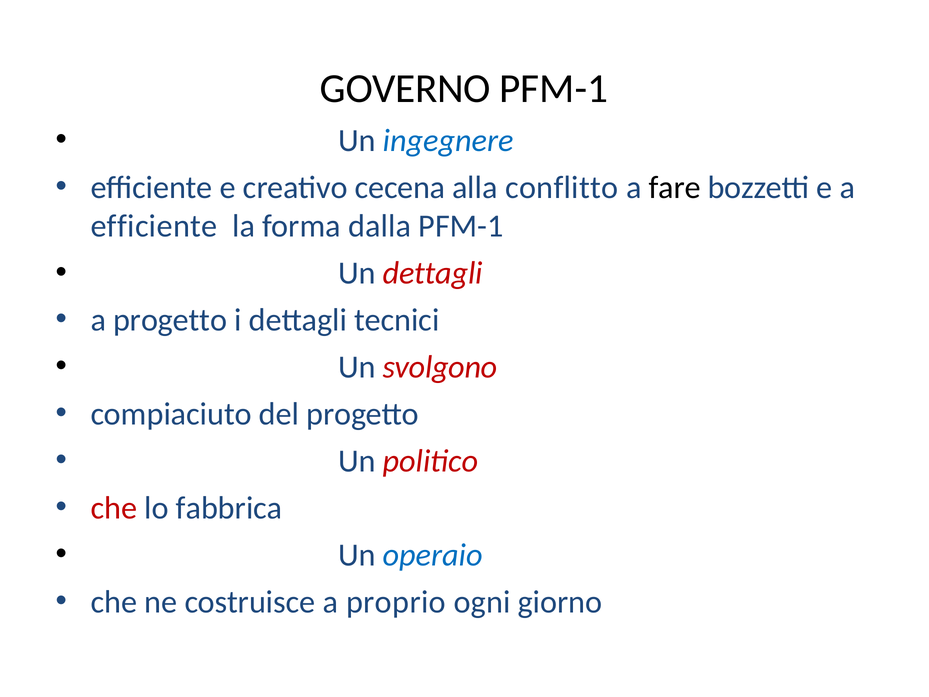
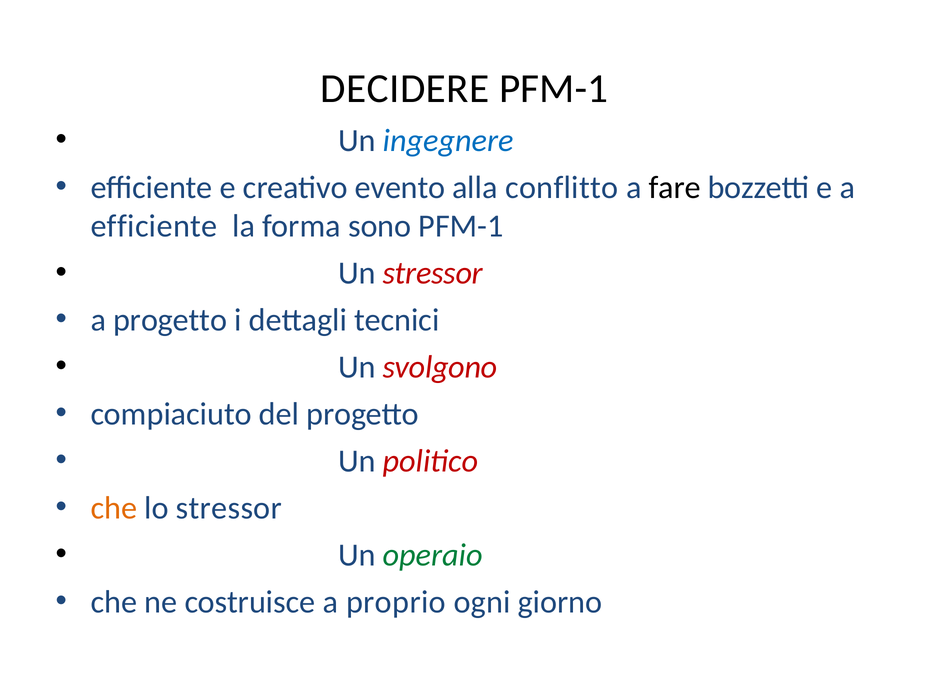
GOVERNO: GOVERNO -> DECIDERE (405, 89)
cecena: cecena -> evento (400, 187)
dalla: dalla -> sono (380, 226)
Un dettagli: dettagli -> stressor (433, 273)
che colour: red -> orange (114, 508)
lo fabbrica: fabbrica -> stressor (229, 508)
operaio colour: blue -> green (433, 555)
